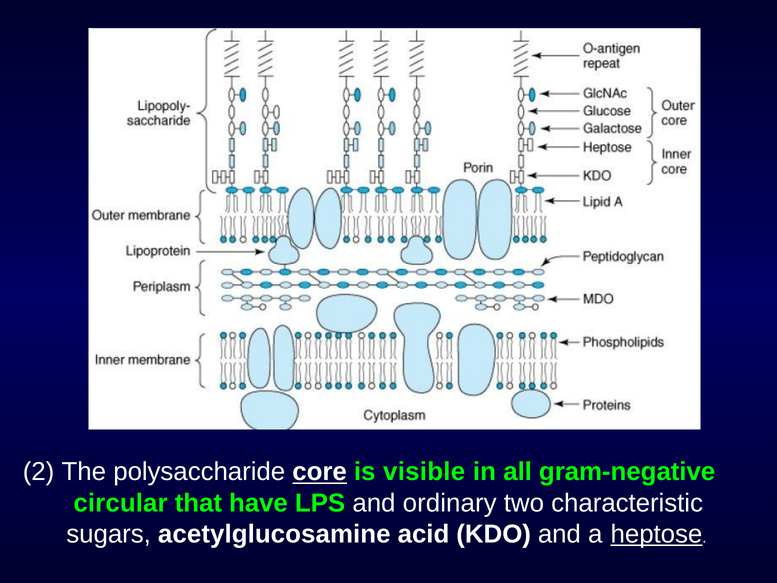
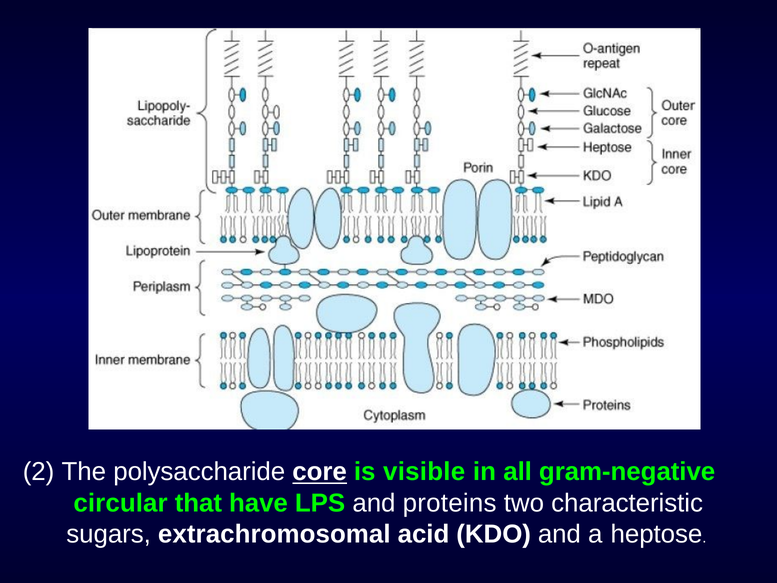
ordinary: ordinary -> proteins (450, 503)
acetylglucosamine: acetylglucosamine -> extrachromosomal (274, 534)
heptose underline: present -> none (656, 534)
